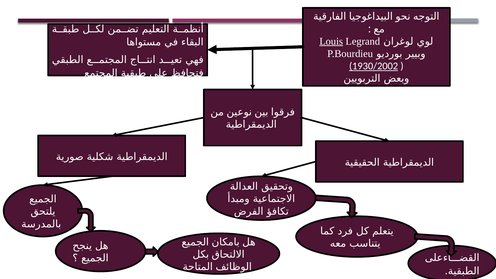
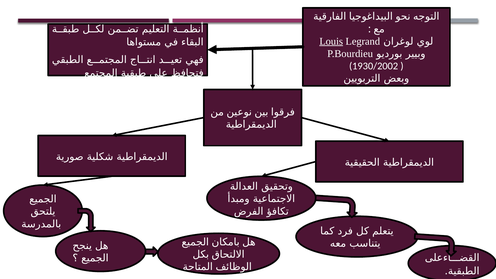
1930/2002 underline: present -> none (374, 66)
